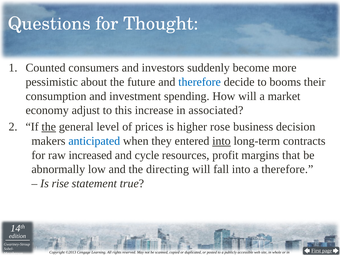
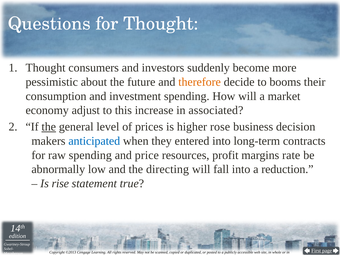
Counted: Counted -> Thought (46, 68)
therefore colour: blue -> orange (200, 82)
into underline: present -> none (221, 141)
raw increased: increased -> spending (90, 155)
cycle: cycle -> price (147, 155)
that: that -> rate (291, 155)
a therefore: therefore -> reduction (287, 169)
